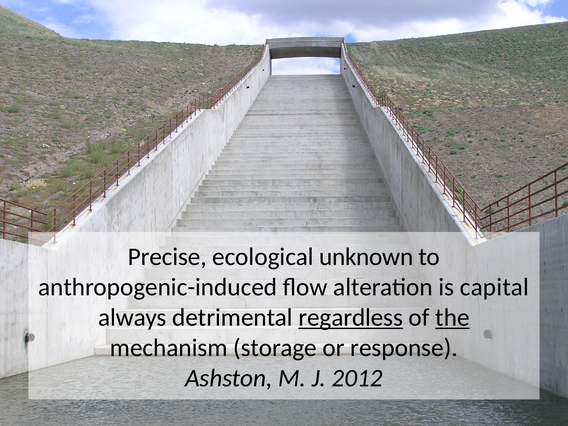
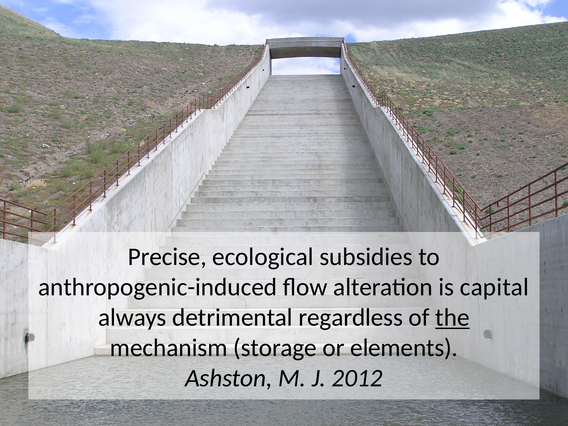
unknown: unknown -> subsidies (366, 257)
regardless underline: present -> none (351, 317)
response: response -> elements (404, 348)
